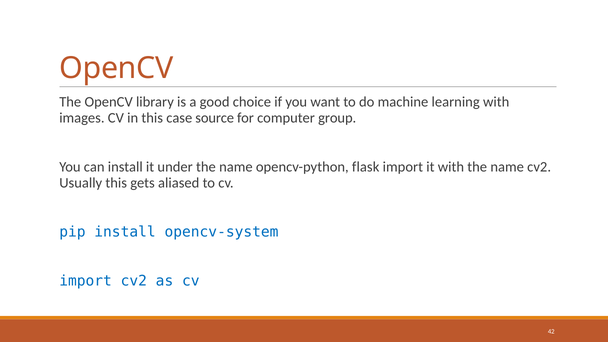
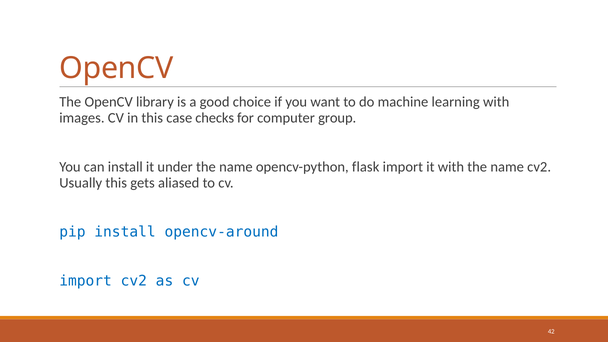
source: source -> checks (215, 118)
opencv-system: opencv-system -> opencv-around (222, 232)
